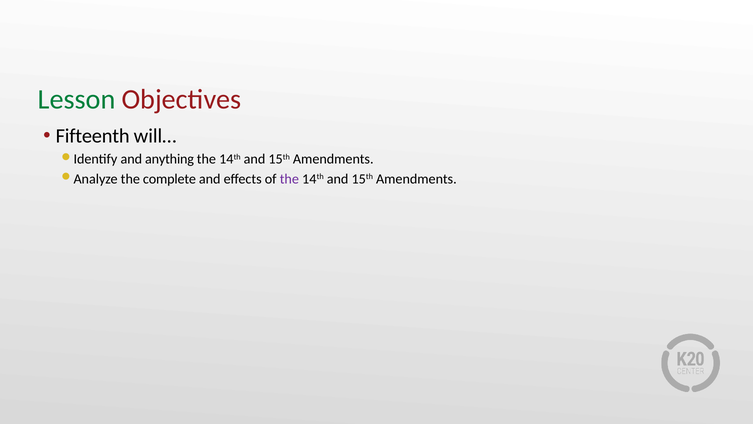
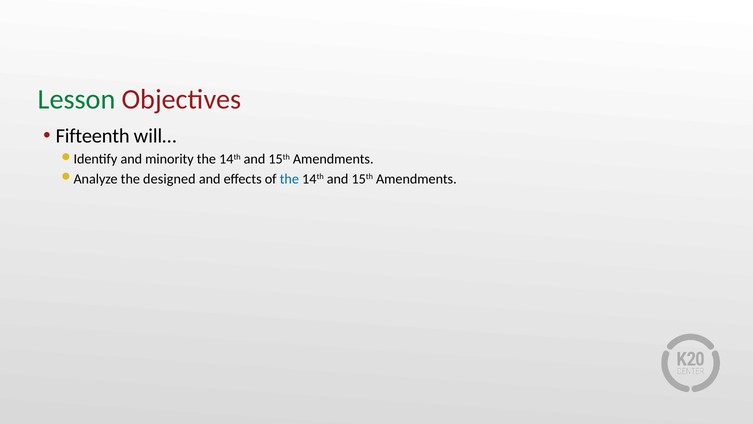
anything: anything -> minority (169, 159)
complete: complete -> designed (169, 179)
the colour: purple -> blue (289, 179)
